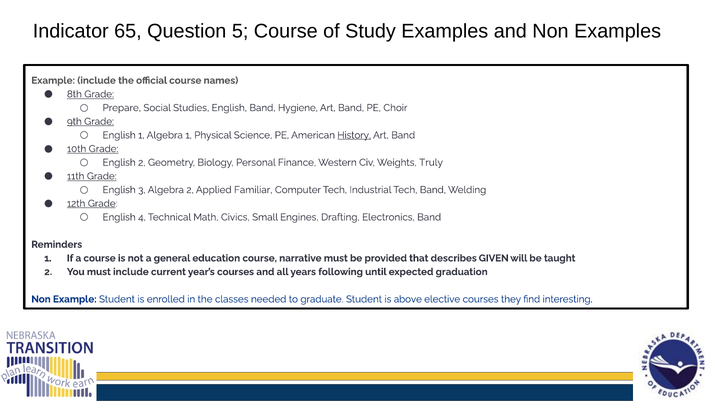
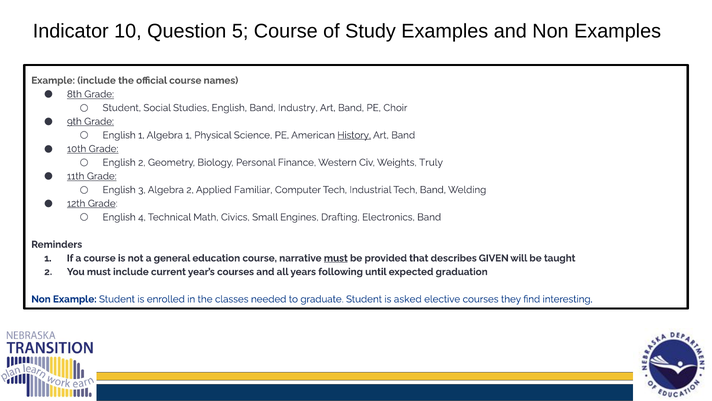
65: 65 -> 10 (128, 31)
Prepare: Prepare -> Student (122, 108)
Hygiene: Hygiene -> Industry (298, 108)
must underline: none -> present (336, 258)
above: above -> asked (408, 299)
